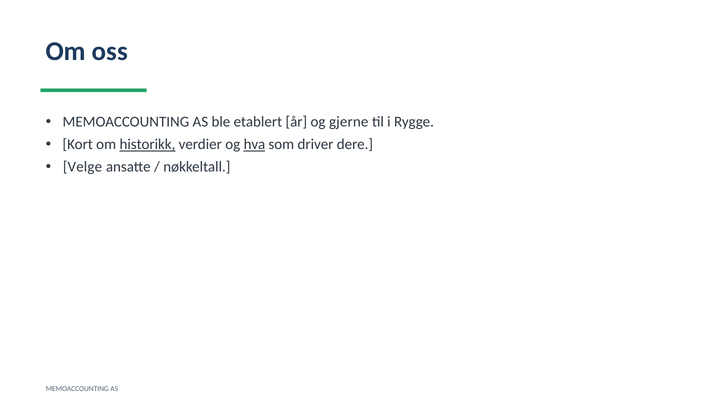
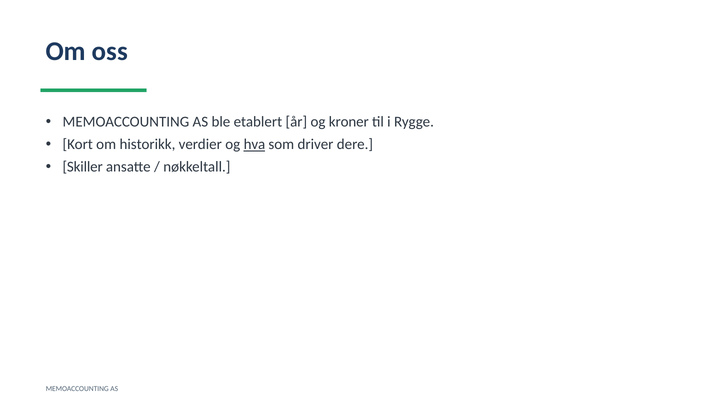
gjerne: gjerne -> kroner (349, 122)
historikk underline: present -> none (147, 144)
Velge: Velge -> Skiller (83, 167)
